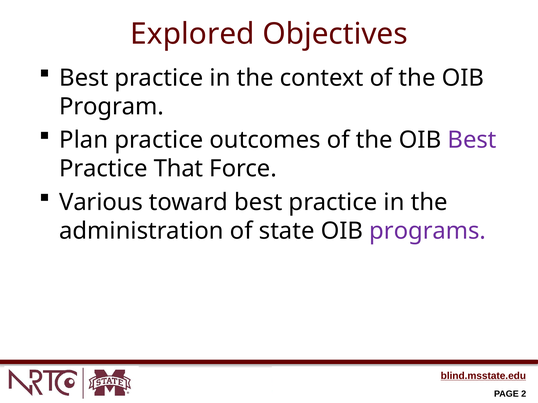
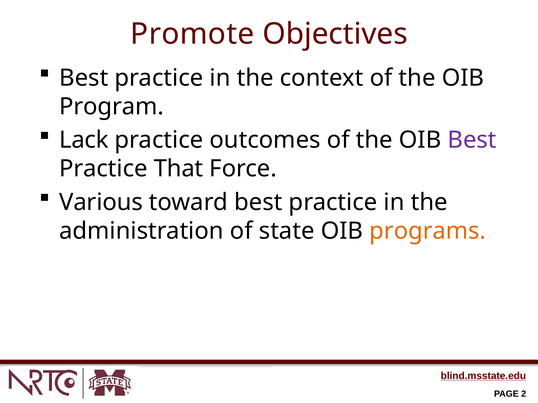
Explored: Explored -> Promote (192, 34)
Plan: Plan -> Lack (84, 140)
programs colour: purple -> orange (428, 231)
